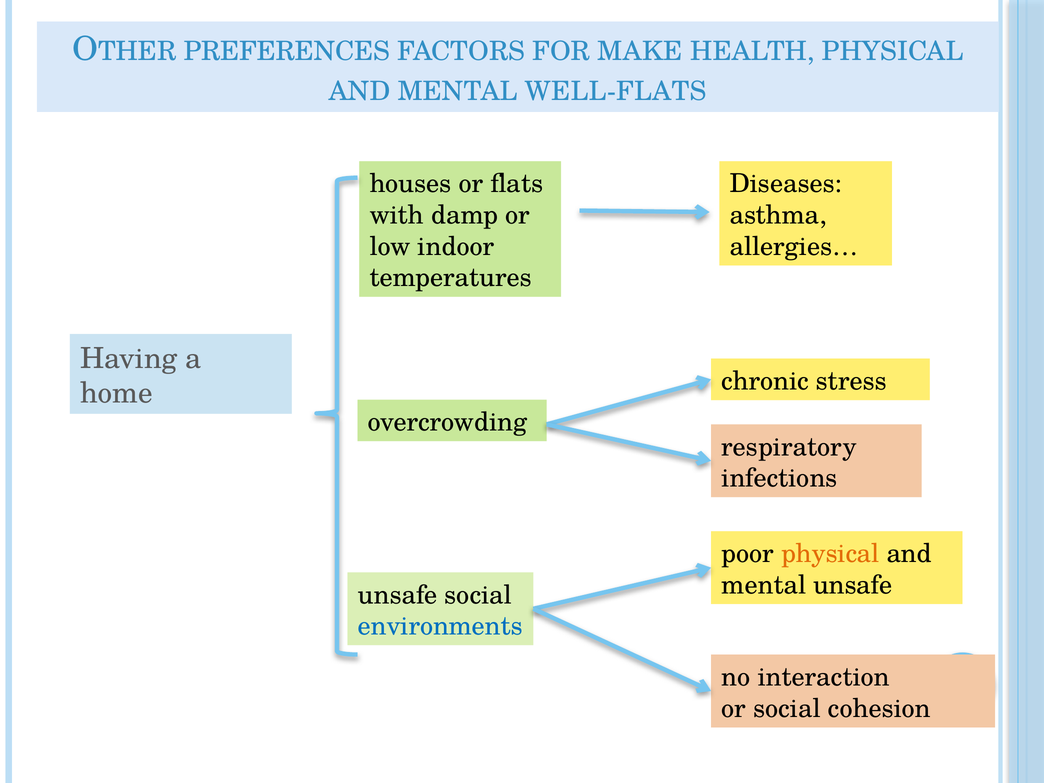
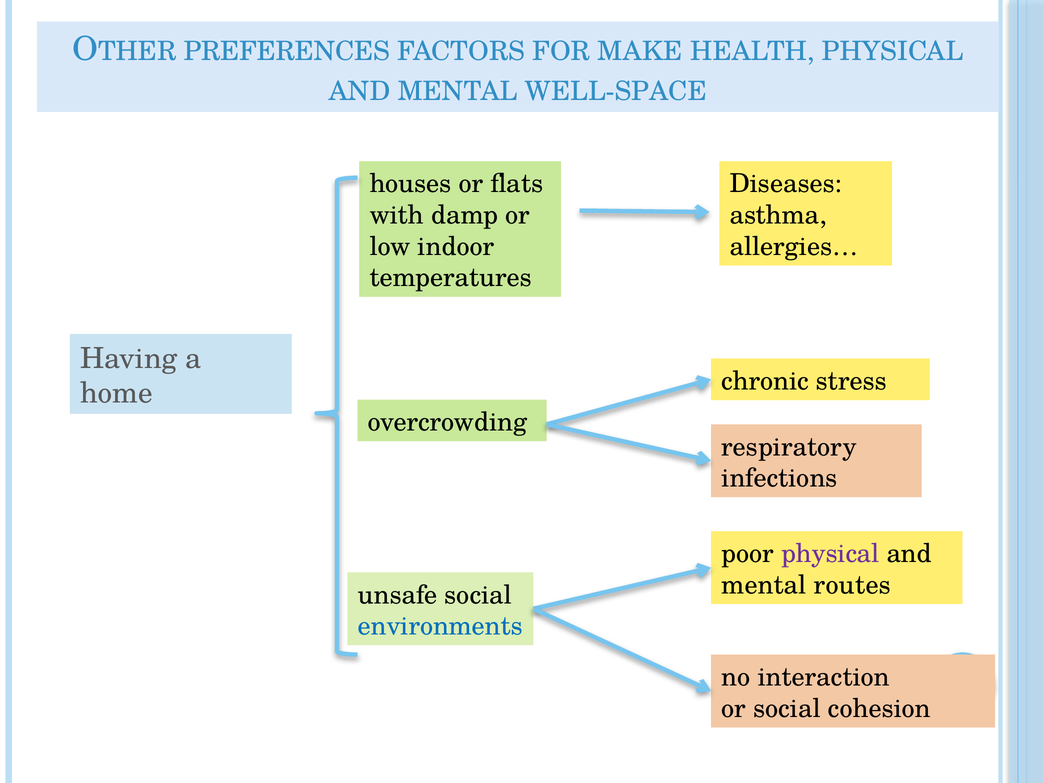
WELL-FLATS: WELL-FLATS -> WELL-SPACE (616, 91)
physical colour: orange -> purple (830, 554)
mental unsafe: unsafe -> routes (852, 585)
